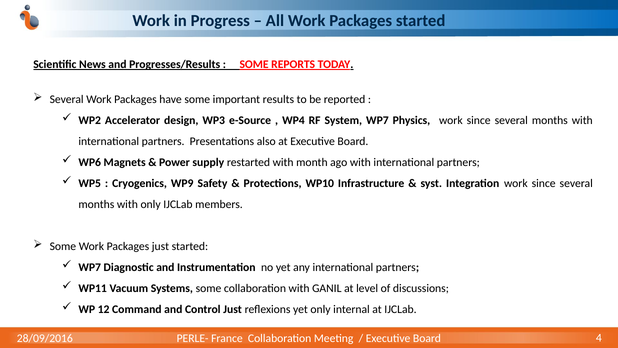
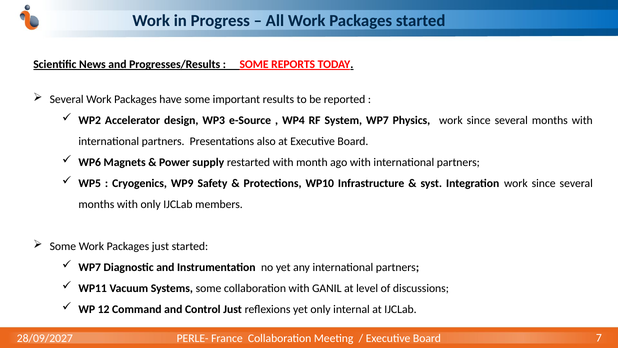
28/09/2016: 28/09/2016 -> 28/09/2027 (45, 338)
4: 4 -> 7 (599, 338)
